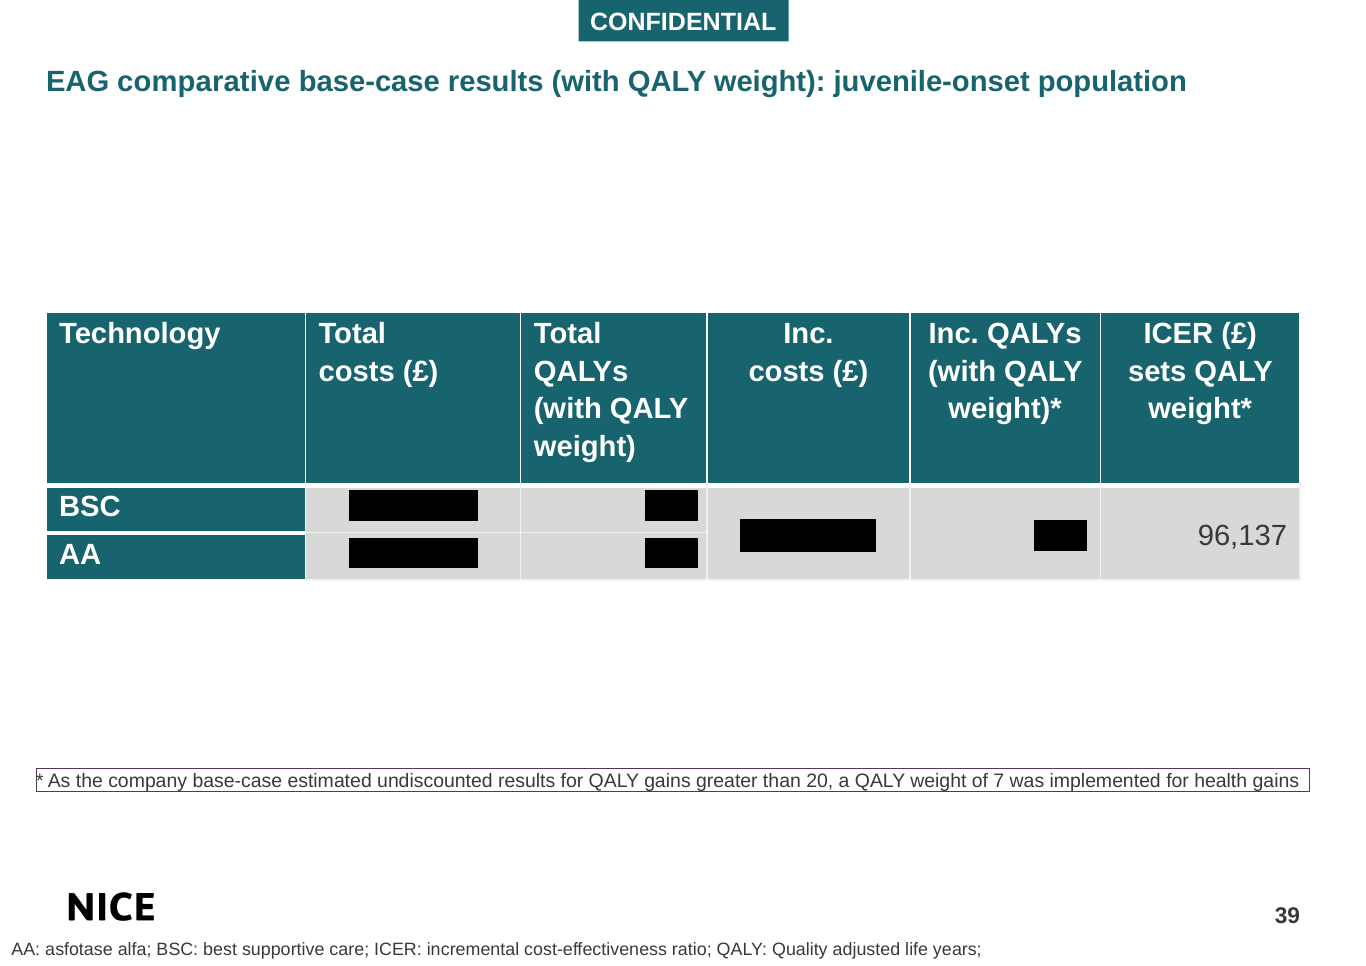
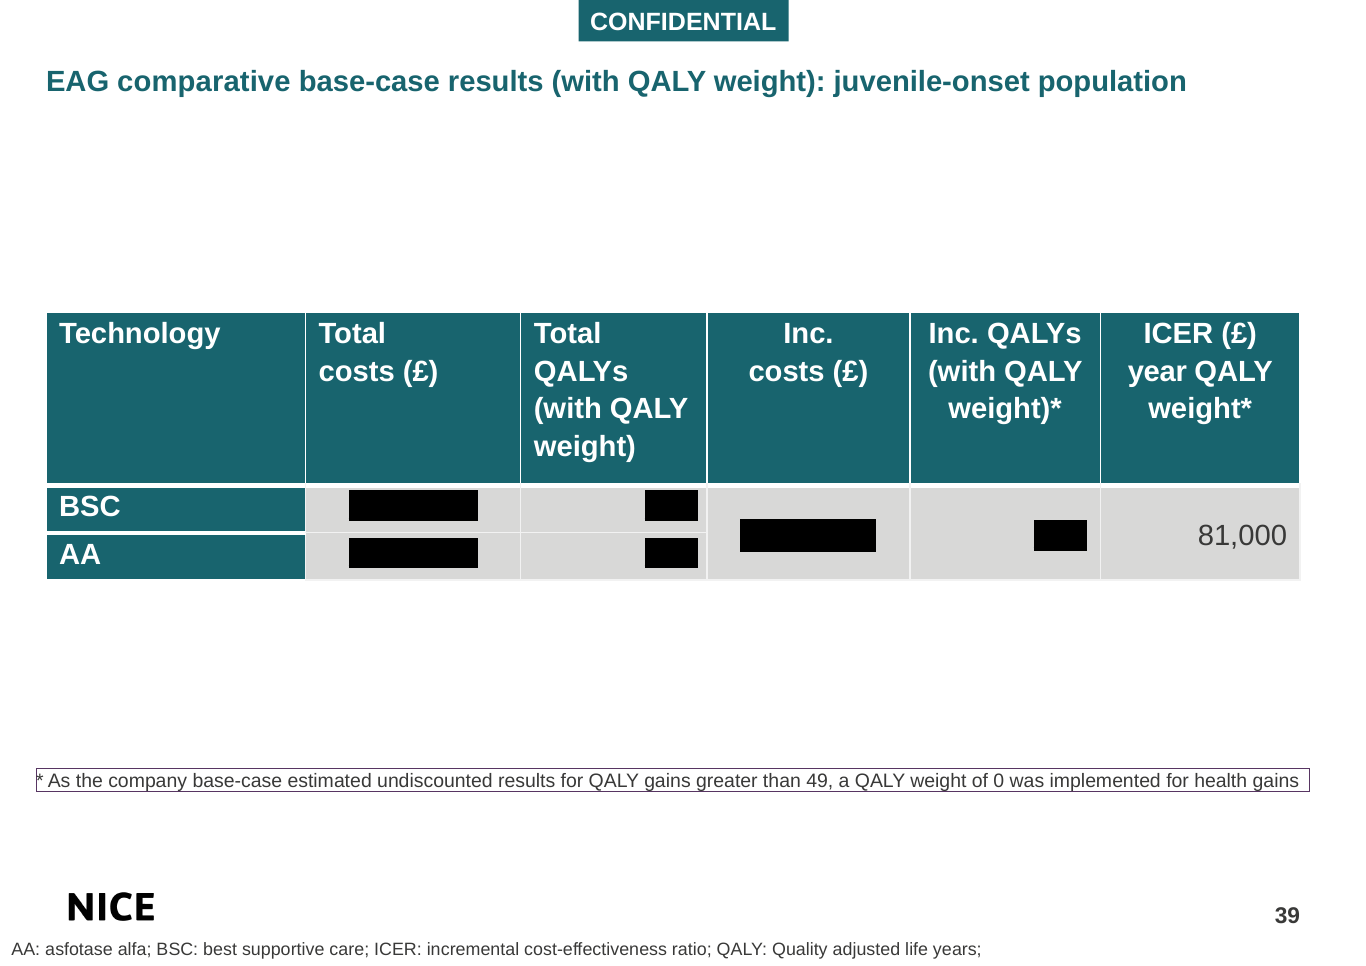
sets: sets -> year (1157, 372)
96,137: 96,137 -> 81,000 (1242, 536)
20: 20 -> 49 (820, 781)
7: 7 -> 0 (999, 781)
